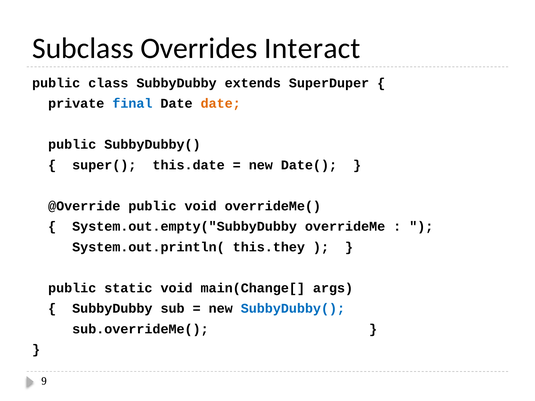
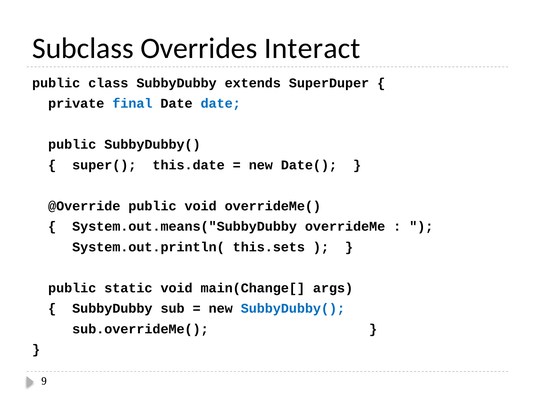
date colour: orange -> blue (221, 103)
System.out.empty("SubbyDubby: System.out.empty("SubbyDubby -> System.out.means("SubbyDubby (185, 227)
this.they: this.they -> this.sets (269, 247)
